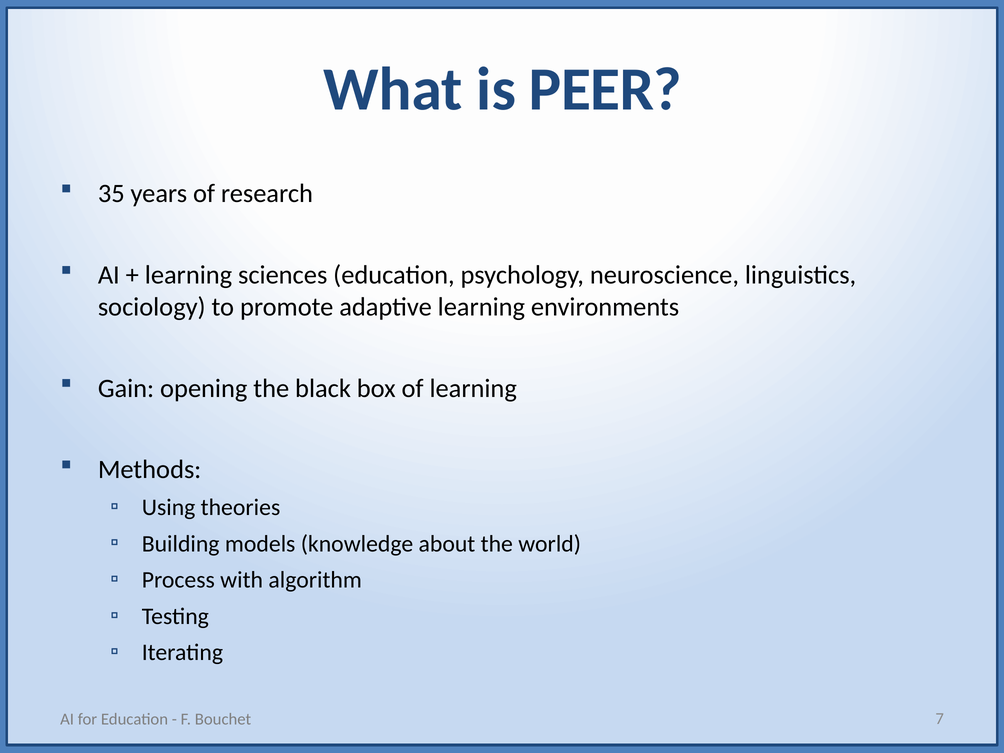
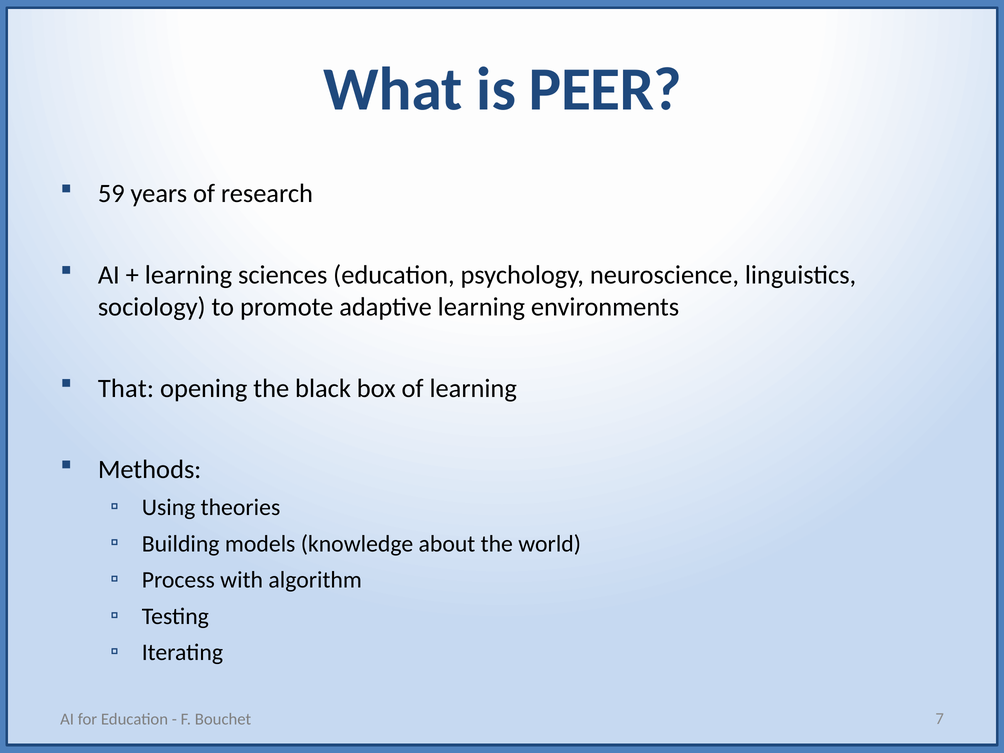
35: 35 -> 59 (111, 194)
Gain: Gain -> That (126, 388)
